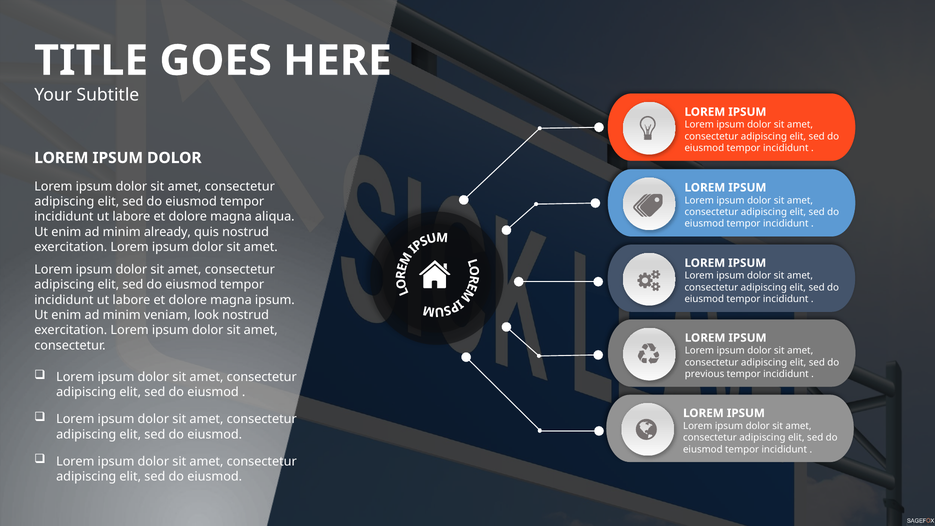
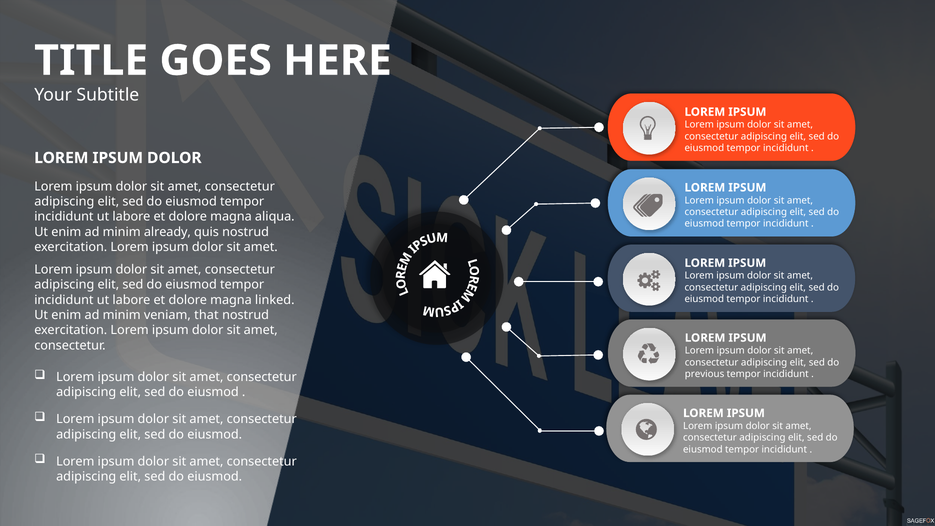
magna ipsum: ipsum -> linked (275, 300)
look: look -> that (206, 315)
